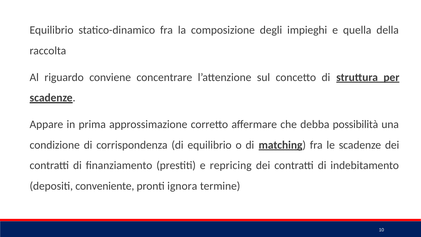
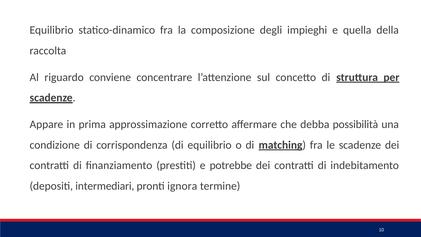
repricing: repricing -> potrebbe (231, 165)
conveniente: conveniente -> intermediari (105, 186)
